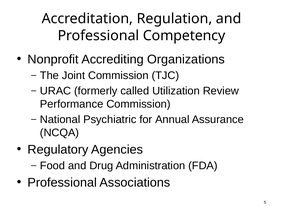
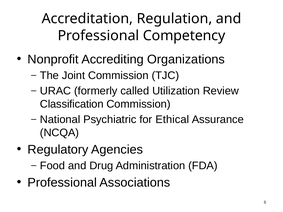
Performance: Performance -> Classification (72, 104)
Annual: Annual -> Ethical (172, 120)
